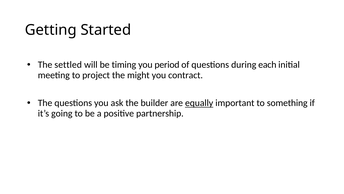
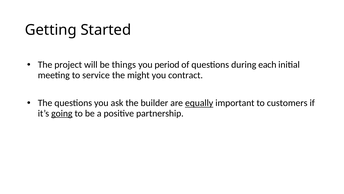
settled: settled -> project (68, 65)
timing: timing -> things (124, 65)
project: project -> service (96, 75)
something: something -> customers (287, 103)
going underline: none -> present (62, 113)
